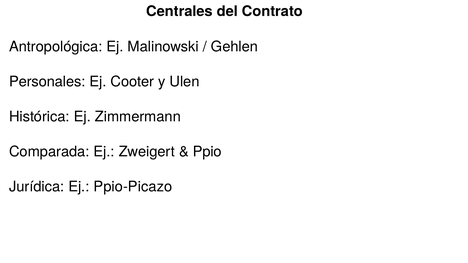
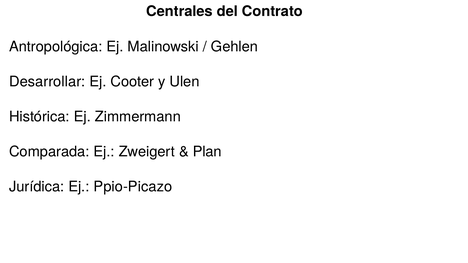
Personales: Personales -> Desarrollar (47, 82)
Ppio: Ppio -> Plan (207, 152)
